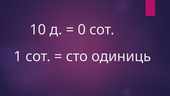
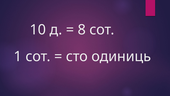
0: 0 -> 8 (82, 30)
